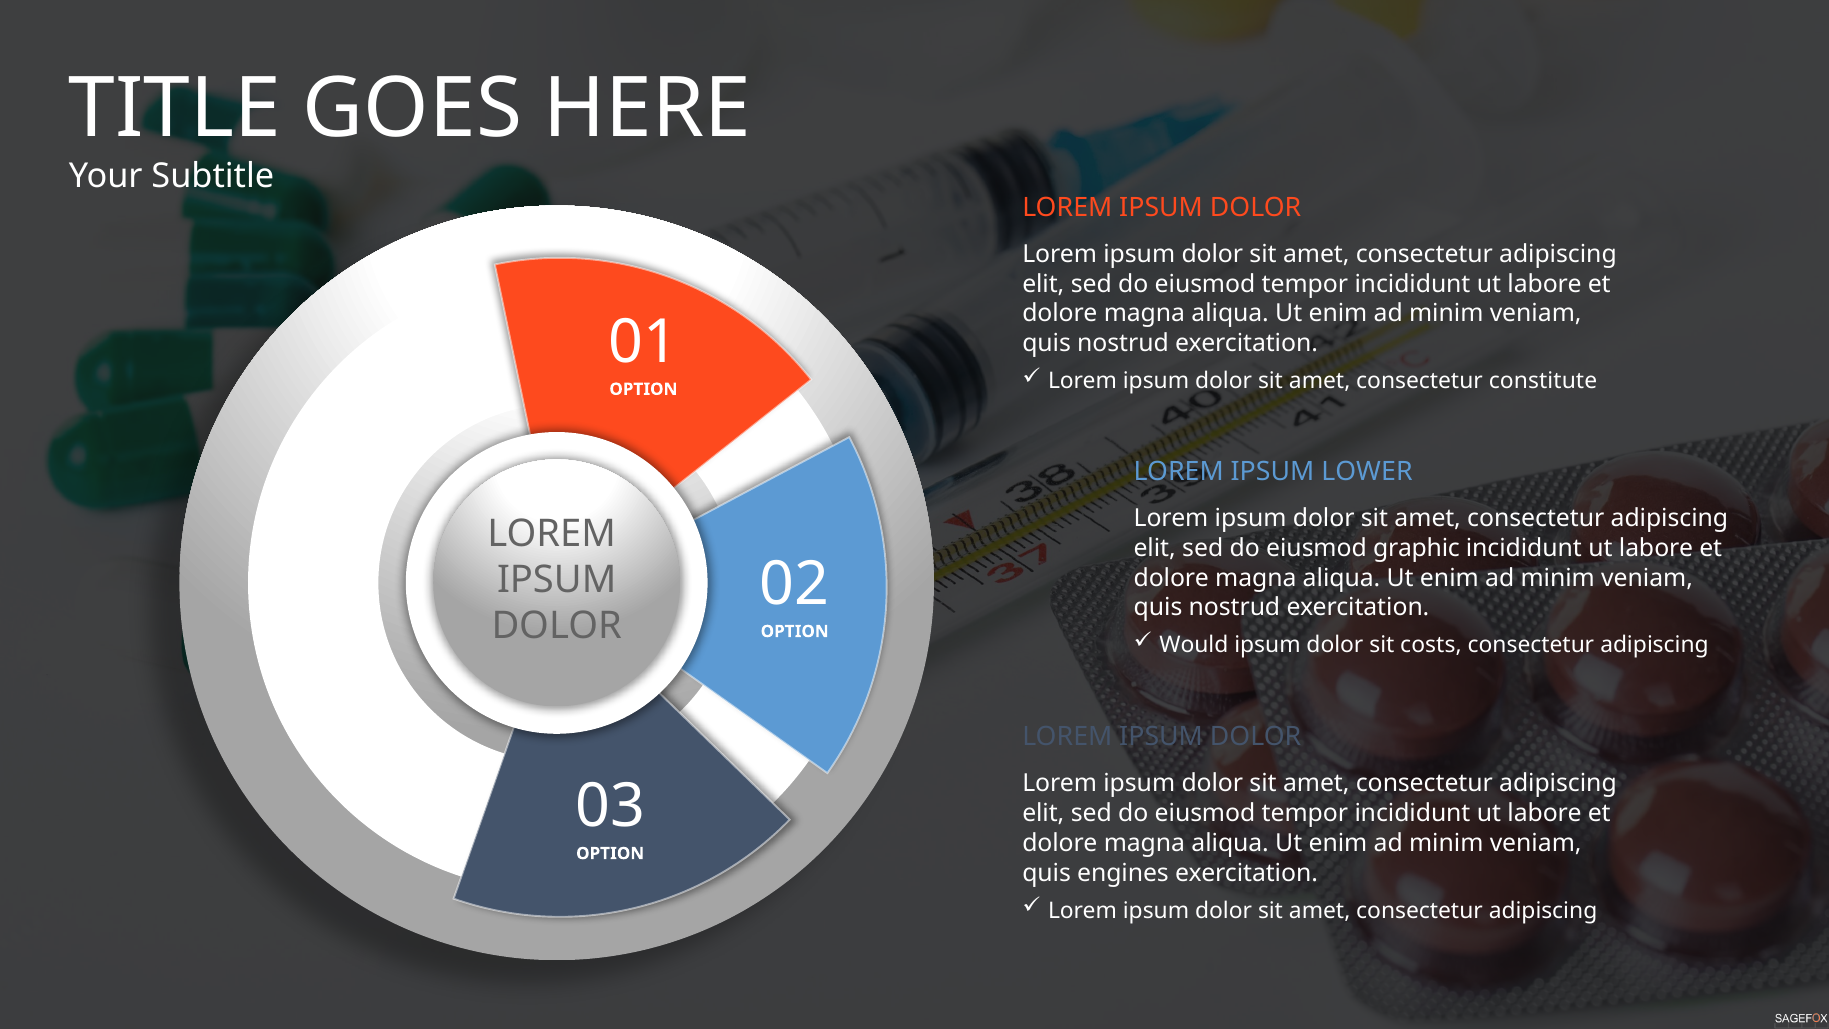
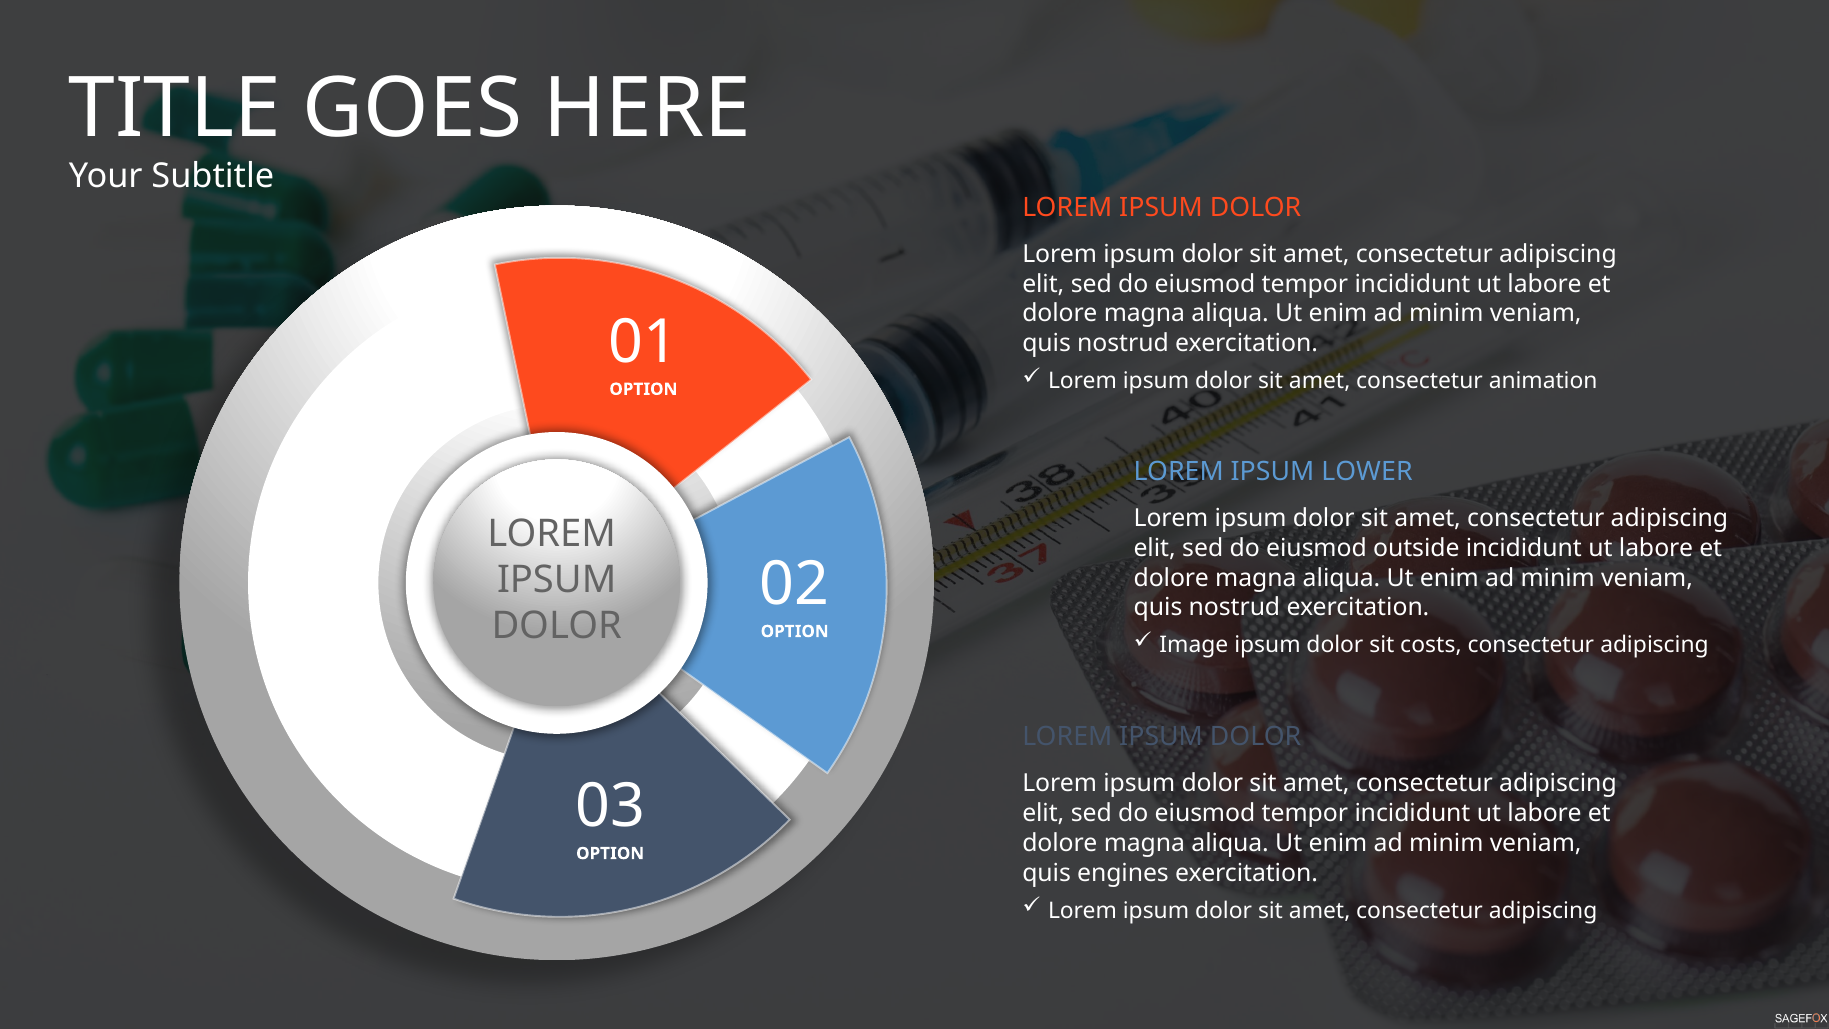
constitute: constitute -> animation (1543, 381)
graphic: graphic -> outside (1416, 548)
Would: Would -> Image (1194, 645)
